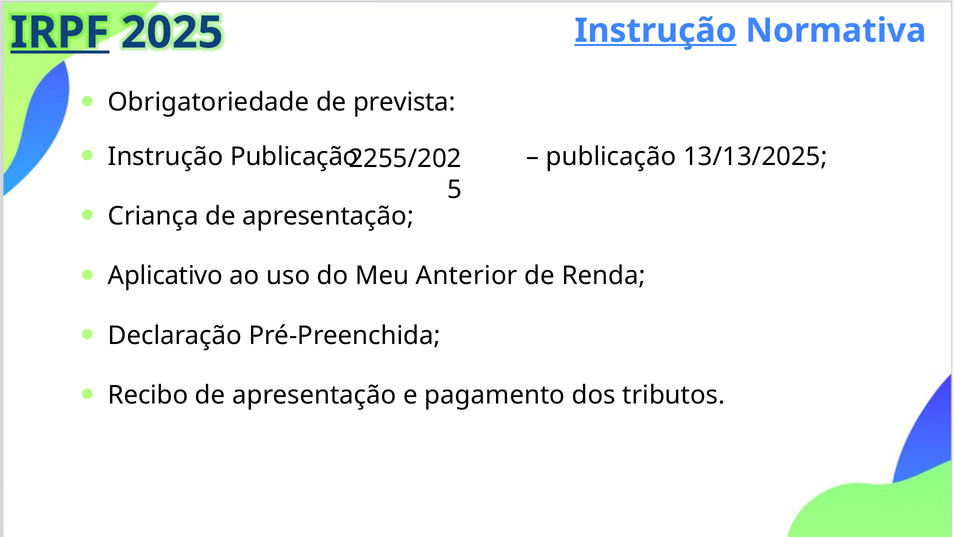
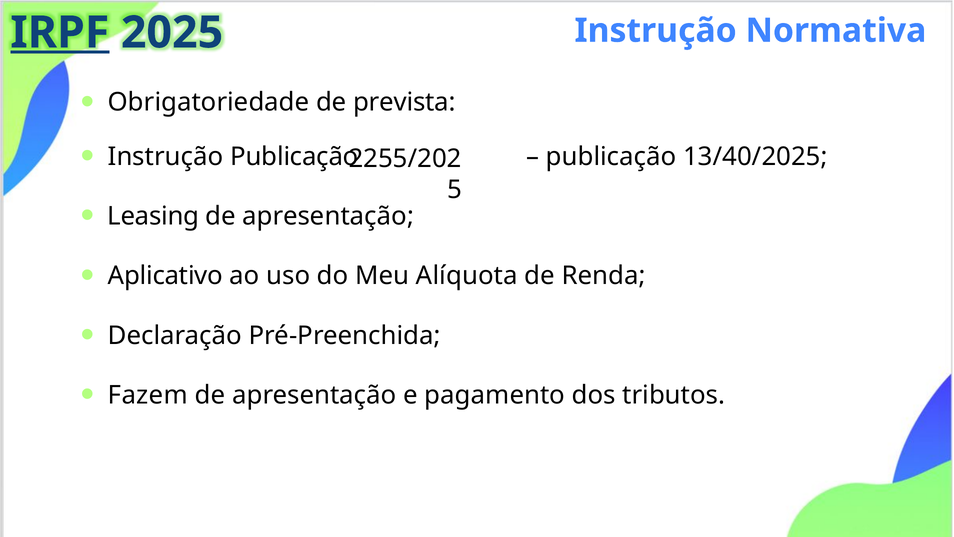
Instrução underline: present -> none (656, 31)
13/13/2025: 13/13/2025 -> 13/40/2025 (755, 156)
Criança: Criança -> Leasing (153, 216)
Anterior: Anterior -> Alíquota (467, 276)
Recibo: Recibo -> Fazem (148, 395)
